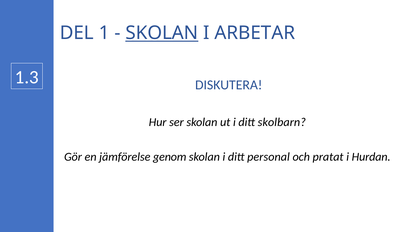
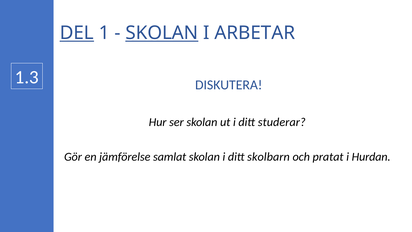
DEL underline: none -> present (77, 33)
skolbarn: skolbarn -> studerar (282, 122)
genom: genom -> samlat (170, 157)
personal: personal -> skolbarn (268, 157)
